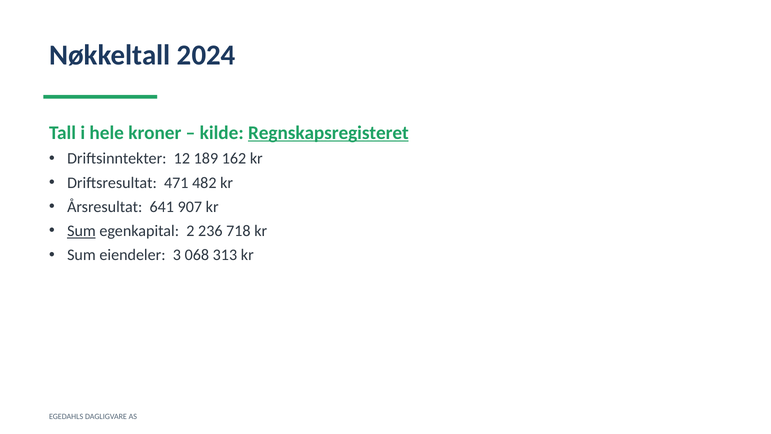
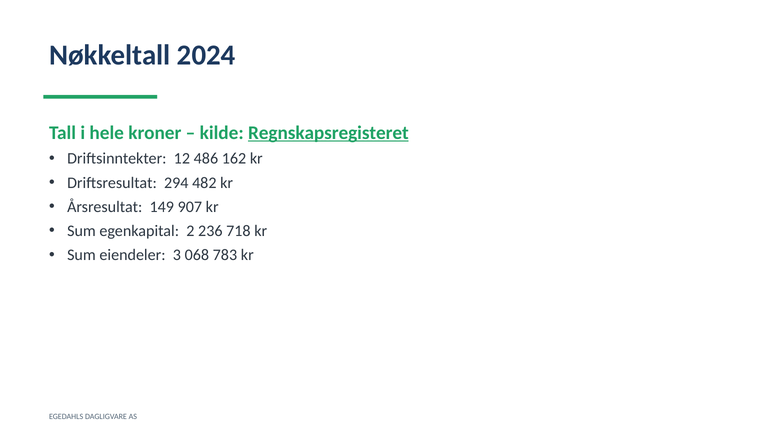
189: 189 -> 486 (206, 159)
471: 471 -> 294 (176, 183)
641: 641 -> 149 (162, 207)
Sum underline: present -> none (81, 231)
313: 313 -> 783 (225, 255)
